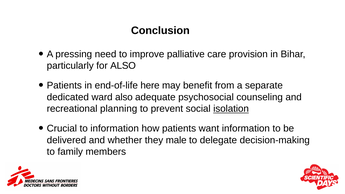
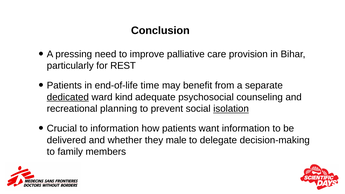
for ALSO: ALSO -> REST (123, 66)
here: here -> time (150, 86)
dedicated underline: none -> present (68, 97)
ward also: also -> kind (124, 97)
